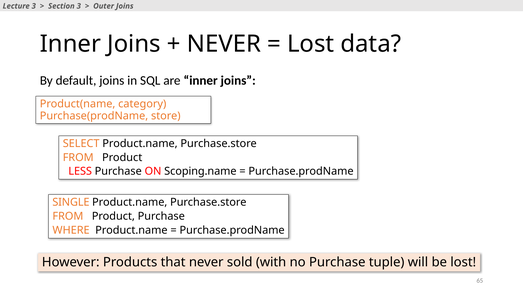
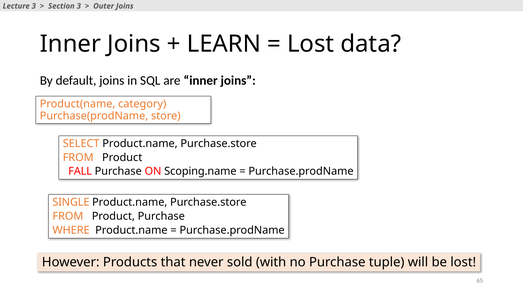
NEVER: NEVER -> LEARN (224, 44)
LESS: LESS -> FALL (80, 171)
